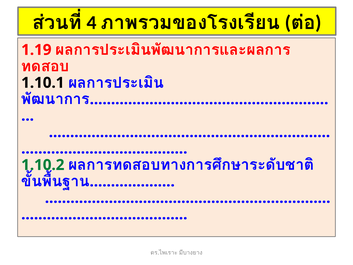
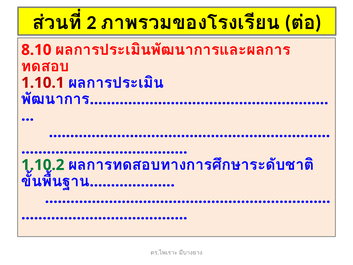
4: 4 -> 2 (92, 23)
1.19: 1.19 -> 8.10 (36, 50)
1.10.1 colour: black -> red (43, 83)
